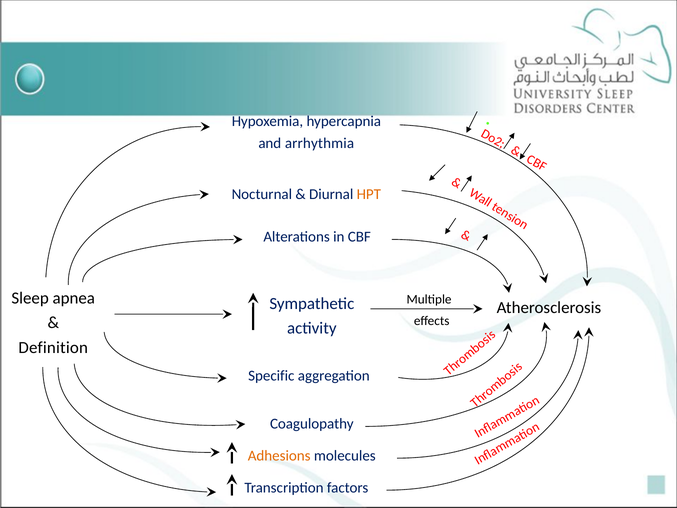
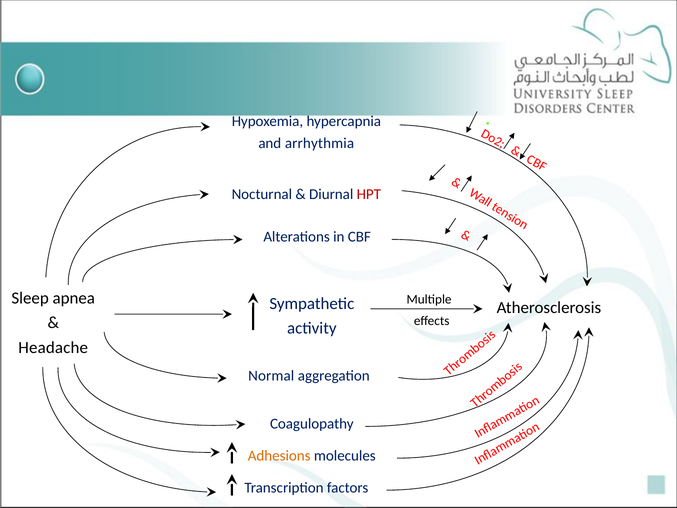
HPT colour: orange -> red (369, 194)
Definition: Definition -> Headache (53, 347)
Specific: Specific -> Normal (271, 375)
